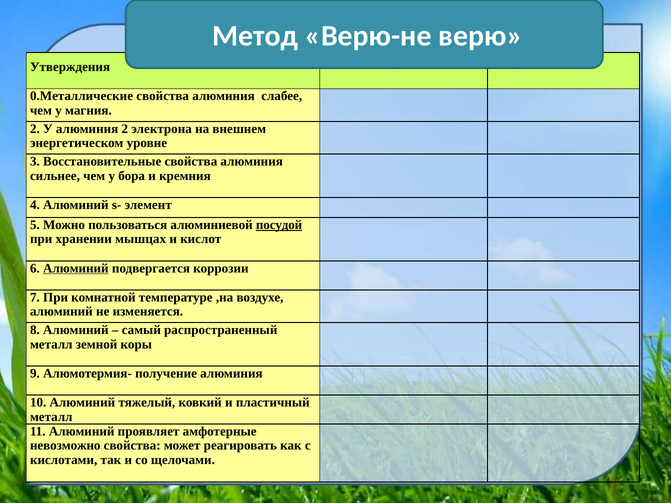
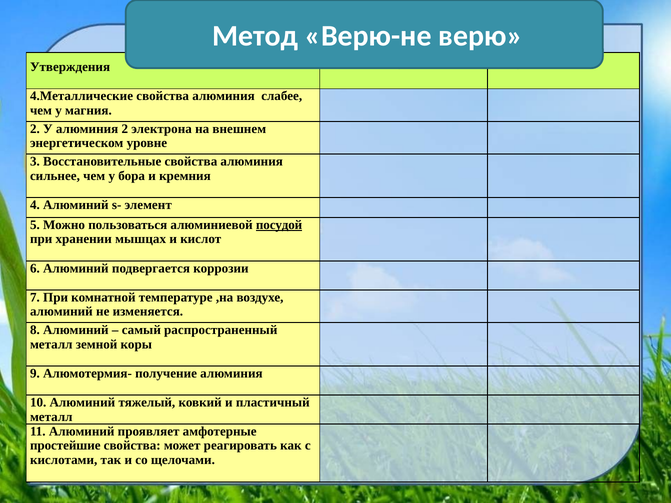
0.Металлические: 0.Металлические -> 4.Металлические (82, 96)
Алюминий underline: present -> none (76, 268)
невозможно: невозможно -> простейшие (65, 446)
